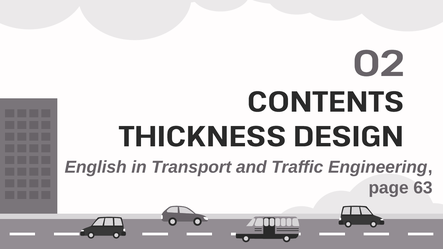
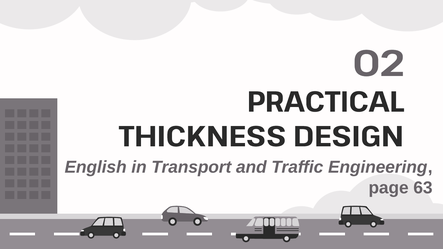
CONTENTS: CONTENTS -> PRACTICAL (326, 102)
